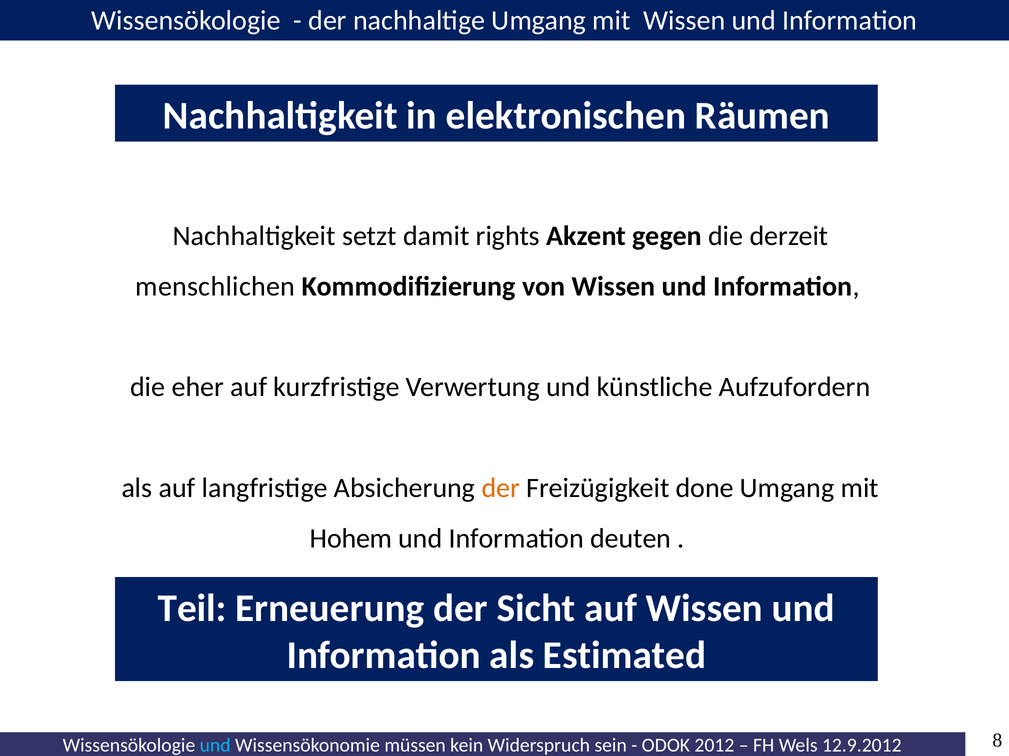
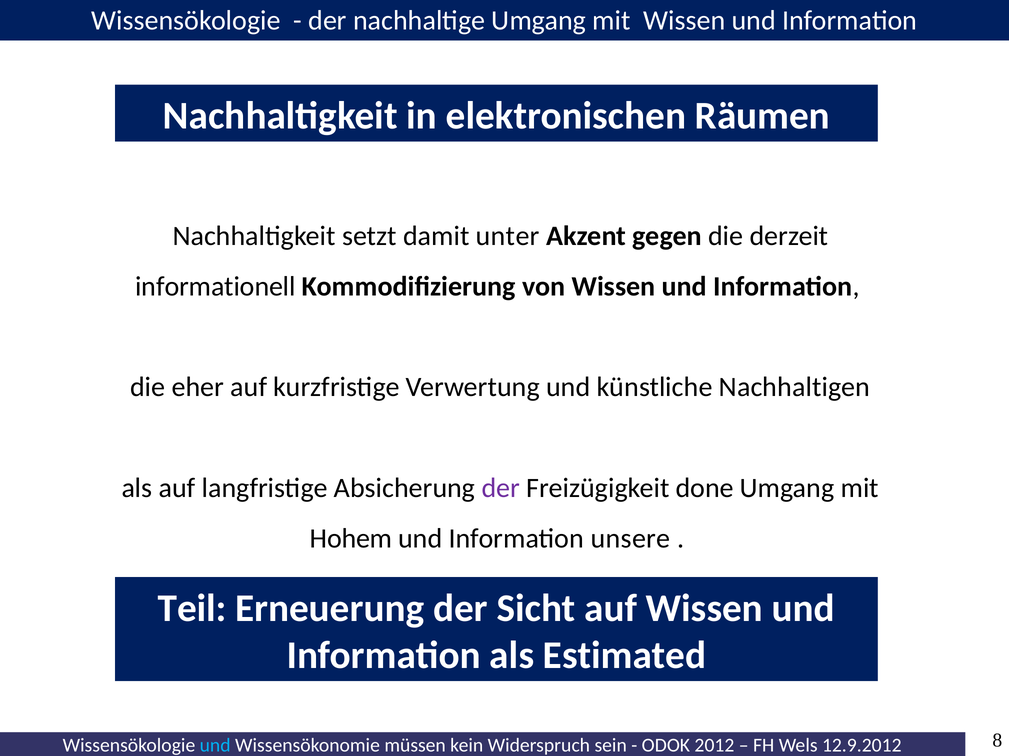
rights: rights -> unter (508, 236)
menschlichen: menschlichen -> informationell (215, 287)
Aufzufordern: Aufzufordern -> Nachhaltigen (795, 387)
der colour: orange -> purple (501, 488)
deuten: deuten -> unsere (631, 539)
